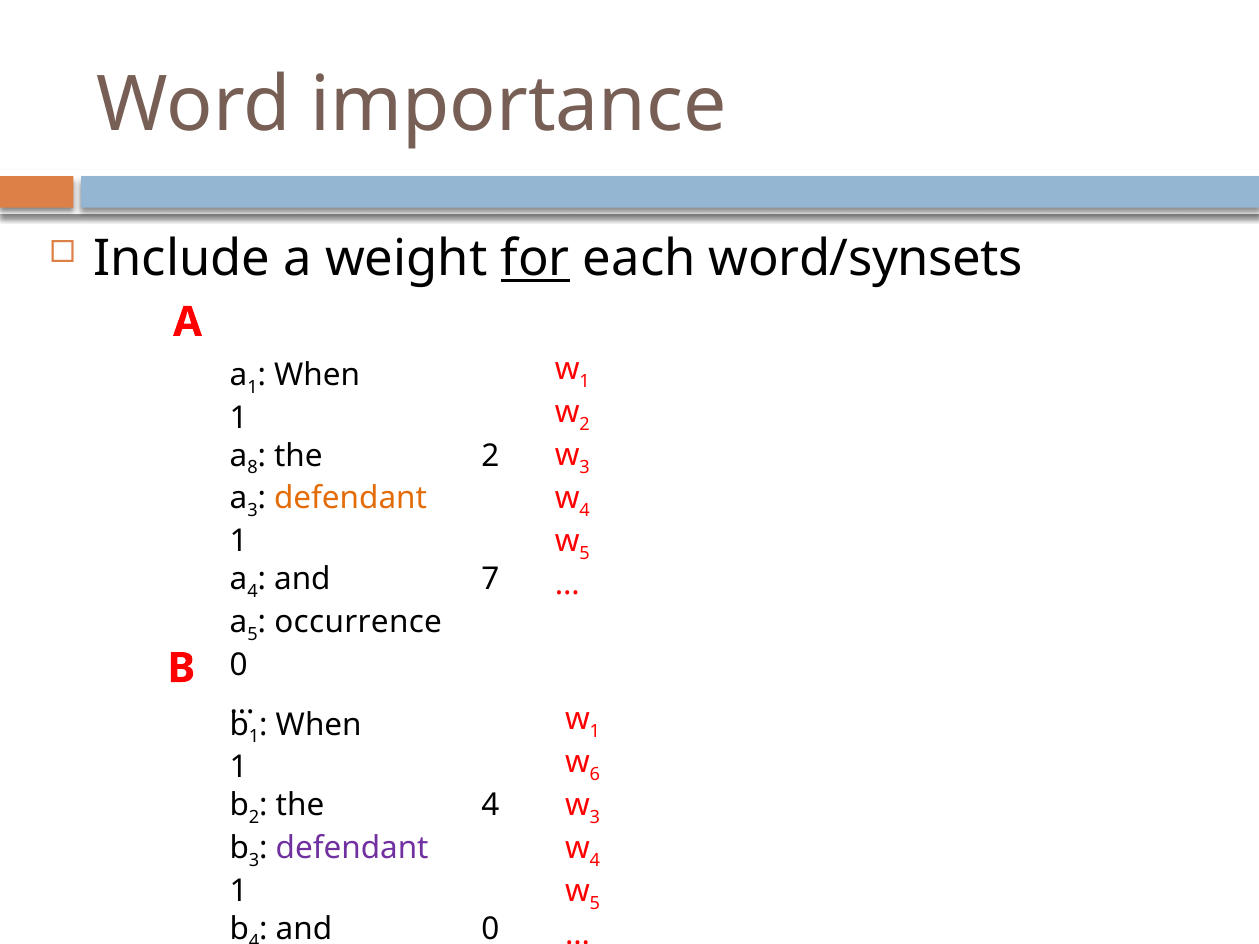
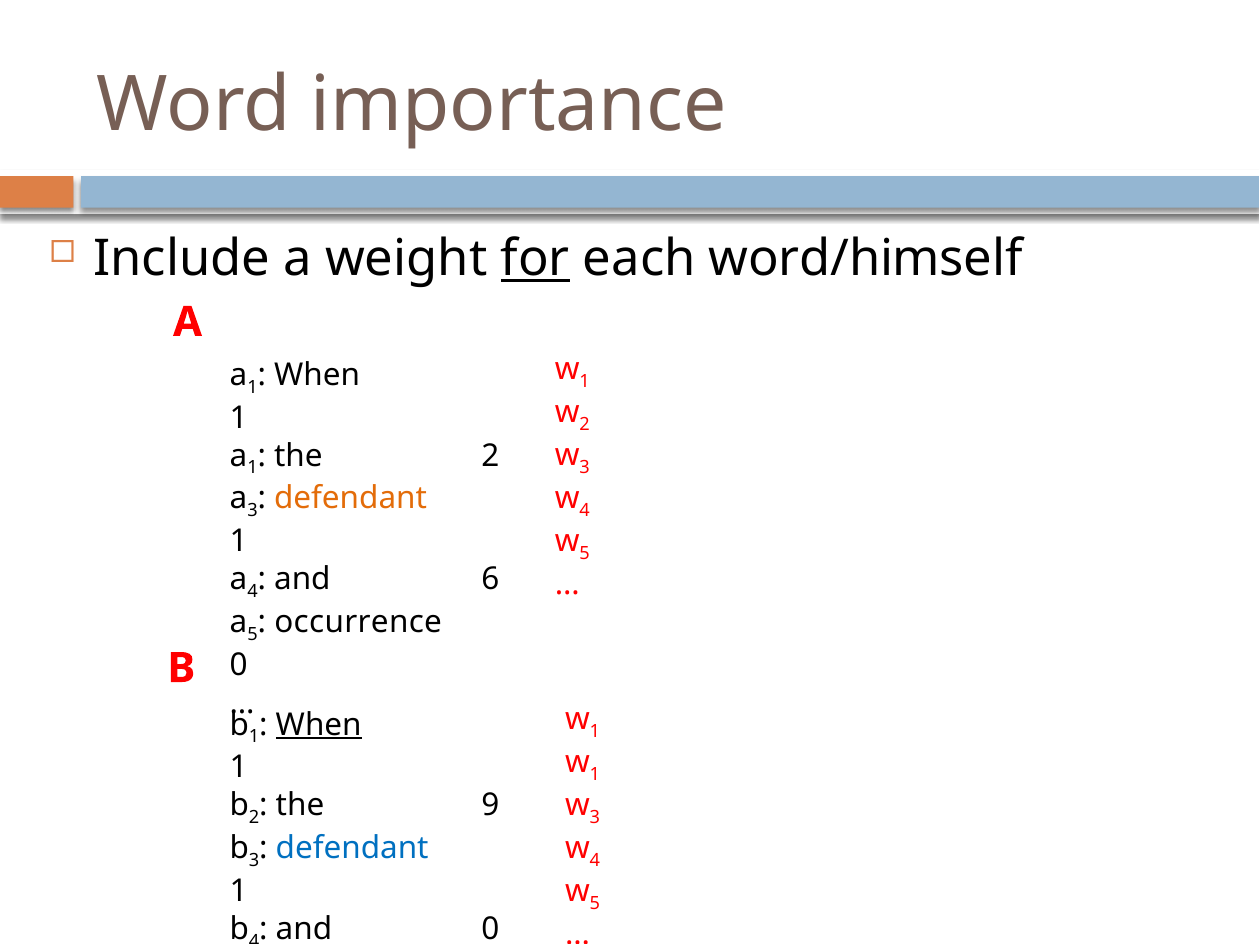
word/synsets: word/synsets -> word/himself (866, 259)
8: 8 -> 1 (252, 468)
7: 7 -> 6 (490, 579)
When underline: none -> present (319, 725)
6: 6 -> 1 (595, 775)
the 4: 4 -> 9 (490, 806)
defendant colour: purple -> blue (352, 848)
